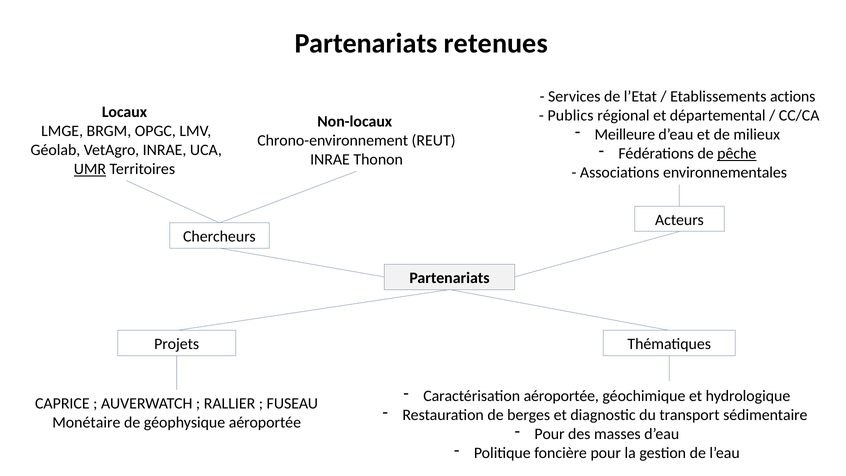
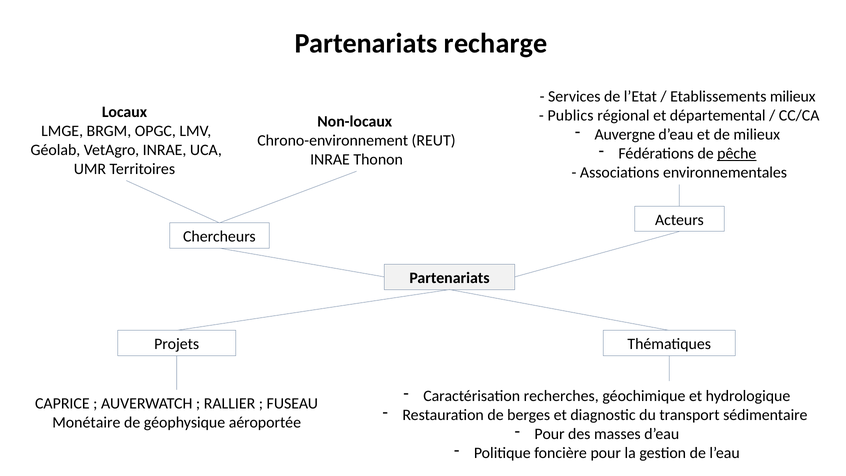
retenues: retenues -> recharge (496, 44)
Etablissements actions: actions -> milieux (793, 97)
Meilleure: Meilleure -> Auvergne (625, 135)
UMR underline: present -> none (90, 169)
Caractérisation aéroportée: aéroportée -> recherches (561, 396)
